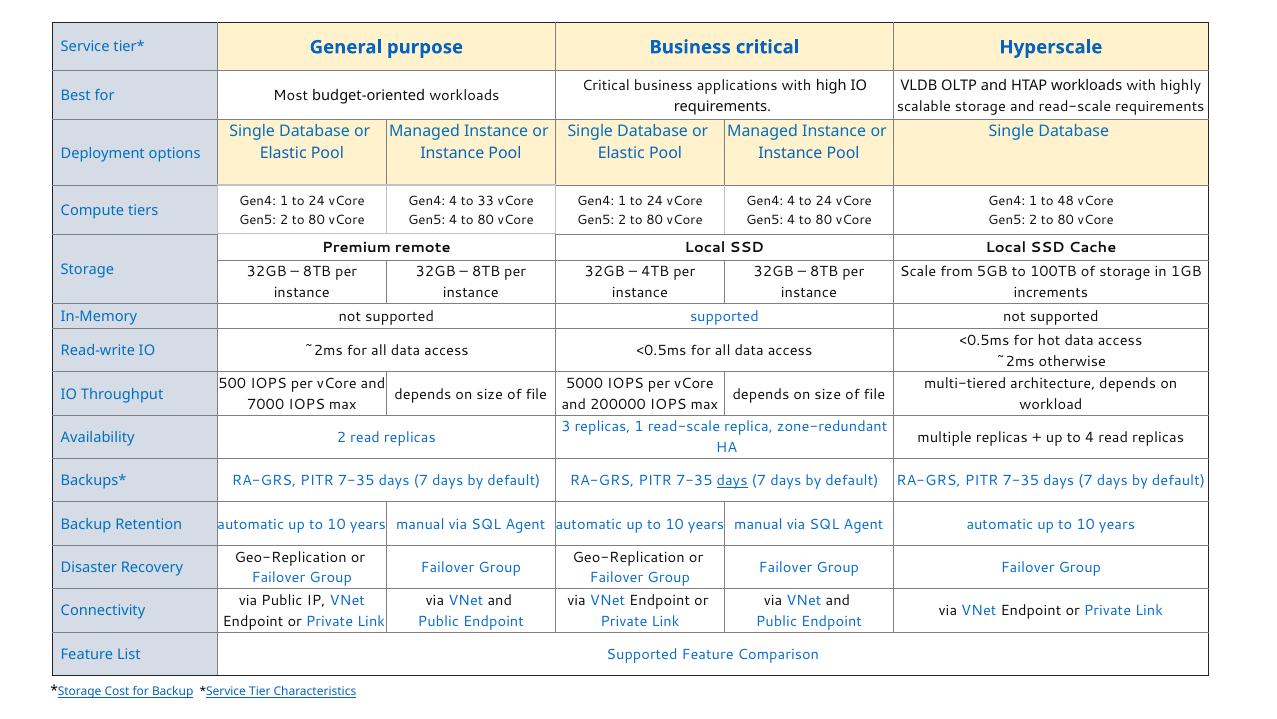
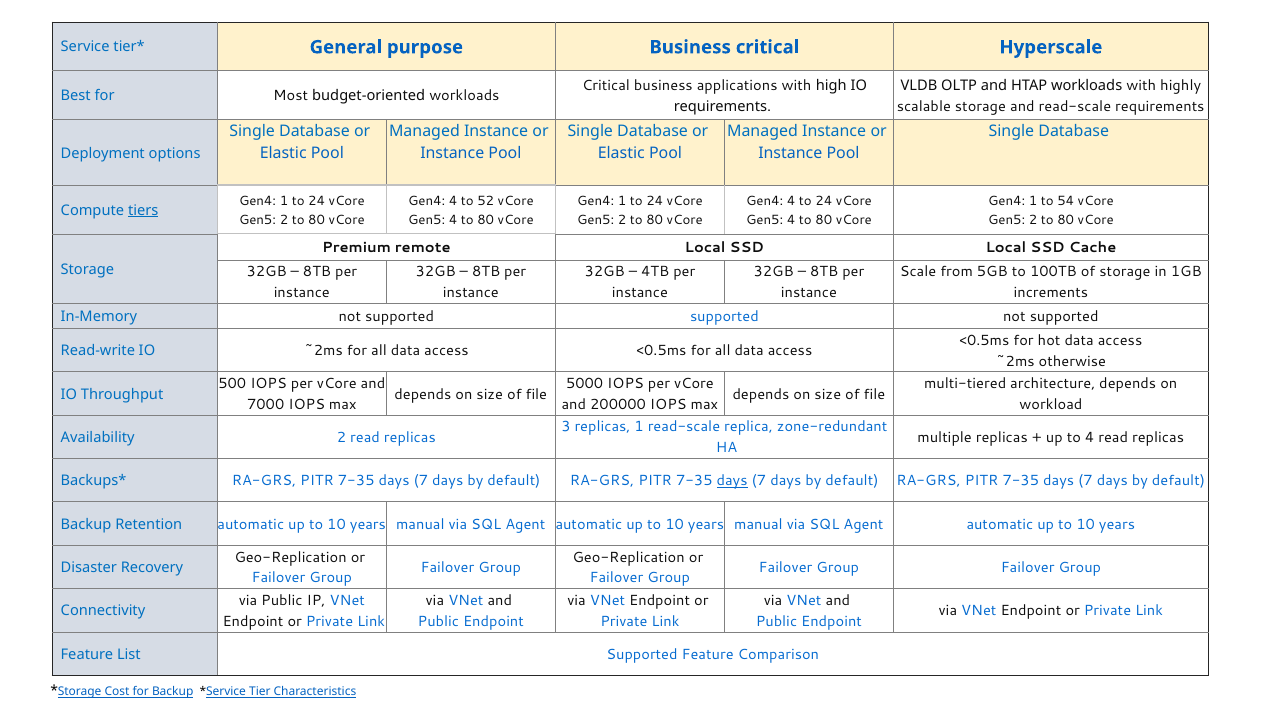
33: 33 -> 52 (486, 201)
48: 48 -> 54 (1066, 201)
tiers underline: none -> present (143, 210)
